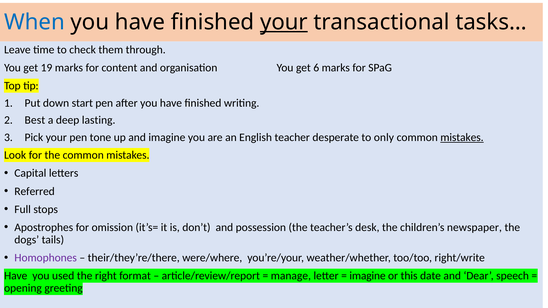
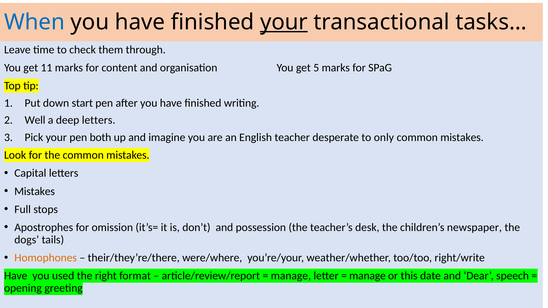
19: 19 -> 11 (47, 68)
6: 6 -> 5 (316, 68)
Best: Best -> Well (35, 120)
deep lasting: lasting -> letters (99, 120)
tone: tone -> both (100, 137)
mistakes underline: present -> none (462, 137)
Referred: Referred -> Mistakes (35, 191)
Homophones colour: purple -> orange (46, 258)
imagine: imagine -> manage (368, 276)
